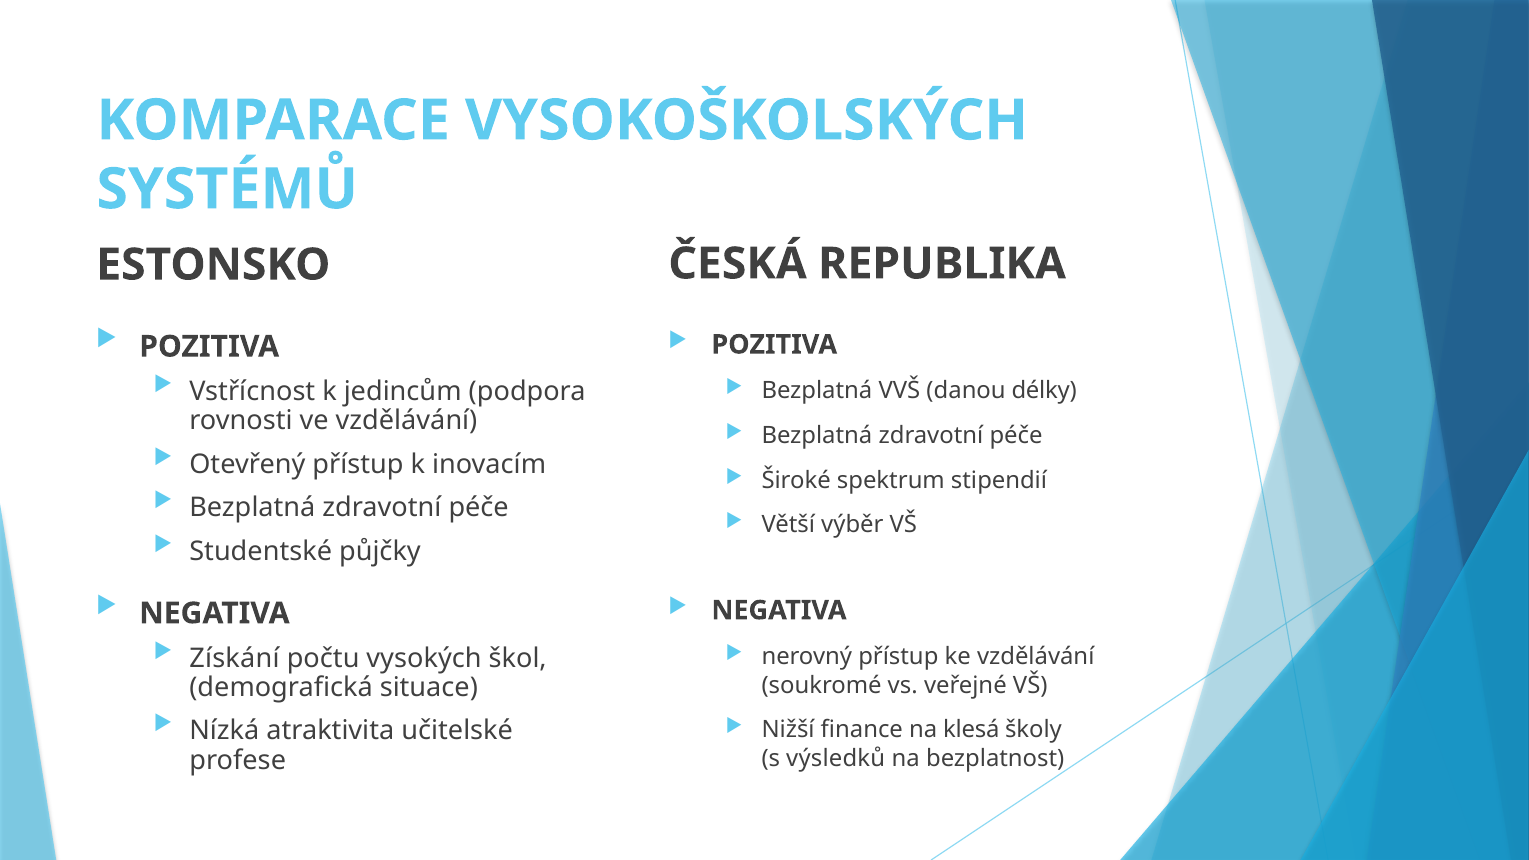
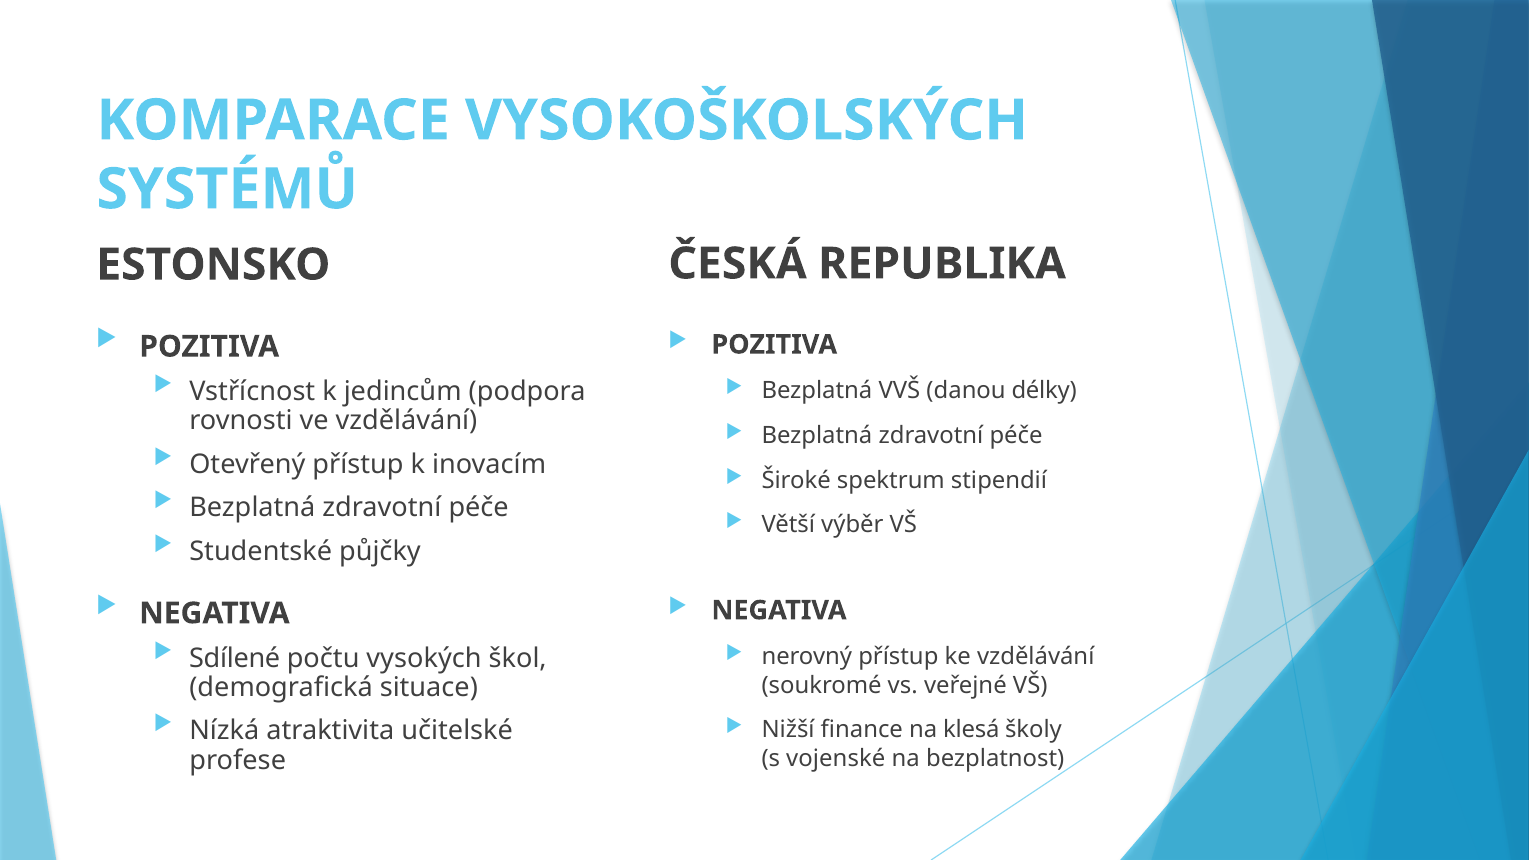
Získání: Získání -> Sdílené (235, 658)
výsledků: výsledků -> vojenské (836, 759)
